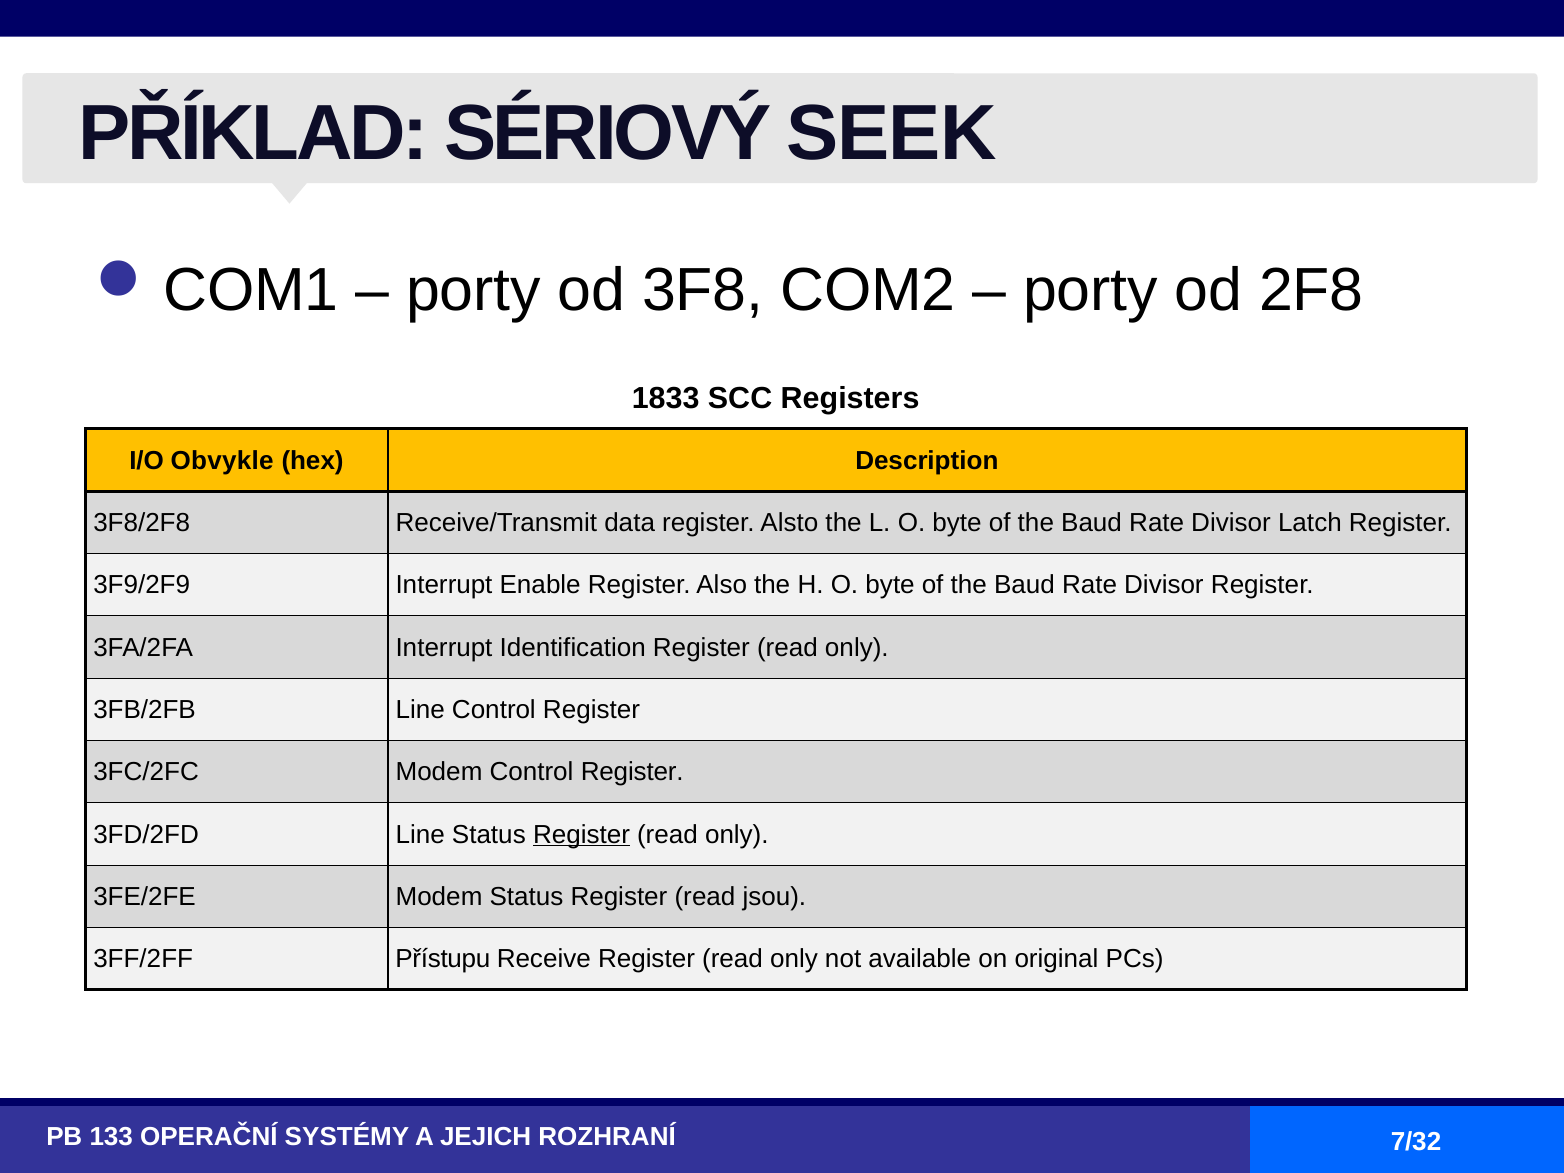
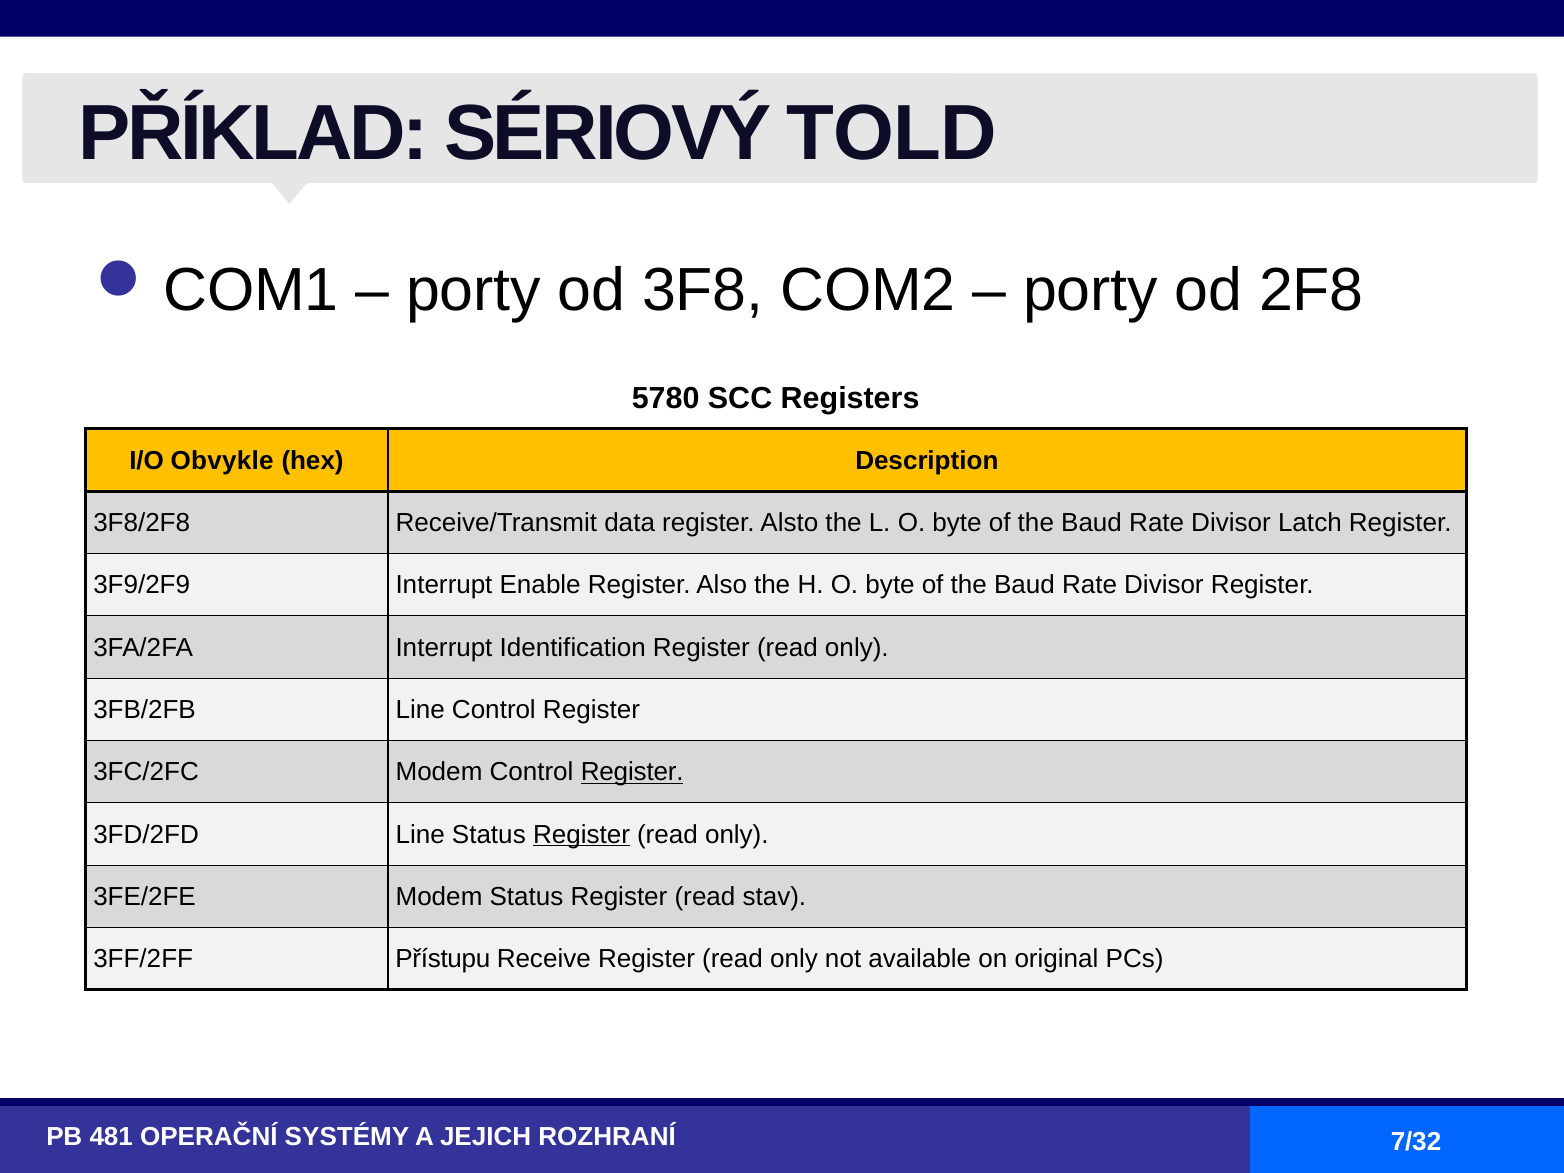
SEEK: SEEK -> TOLD (891, 134)
1833: 1833 -> 5780 (666, 398)
Register underline: none -> present (632, 772)
jsou: jsou -> stav (774, 897)
133: 133 -> 481 (111, 1137)
